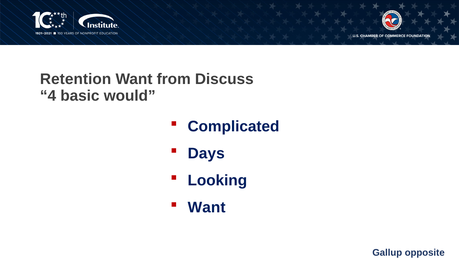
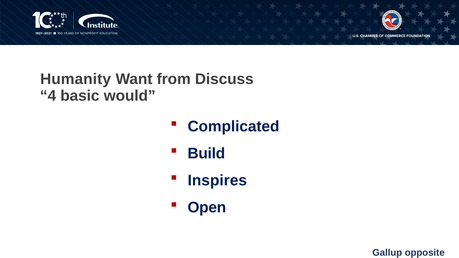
Retention: Retention -> Humanity (76, 79)
Days: Days -> Build (206, 154)
Looking: Looking -> Inspires (217, 181)
Want: Want -> Open (207, 208)
